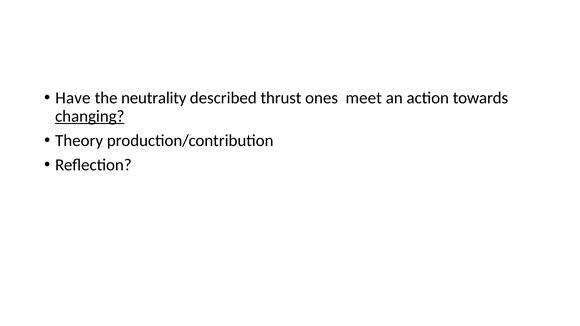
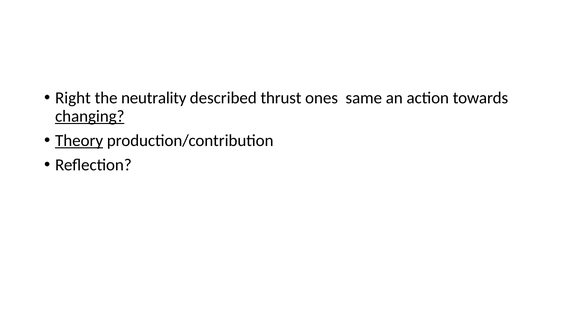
Have: Have -> Right (73, 98)
meet: meet -> same (364, 98)
Theory underline: none -> present (79, 141)
